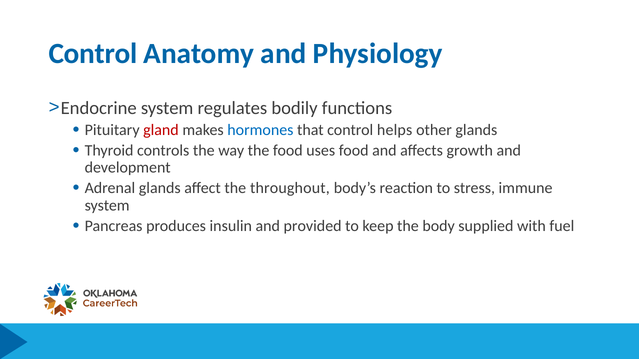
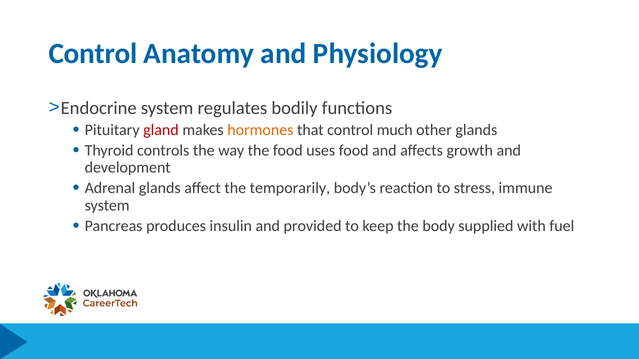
hormones colour: blue -> orange (260, 130)
helps: helps -> much (395, 130)
throughout: throughout -> temporarily (290, 188)
